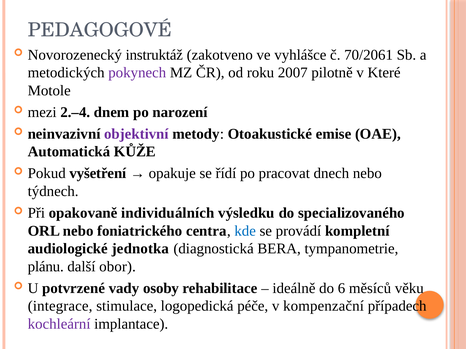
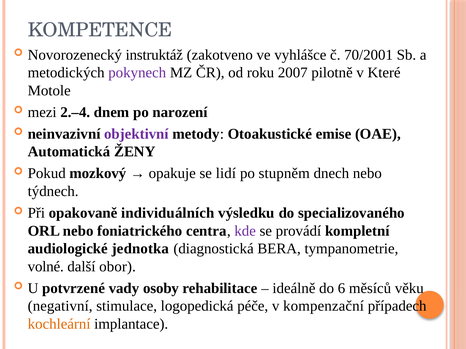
PEDAGOGOVÉ: PEDAGOGOVÉ -> KOMPETENCE (100, 30)
70/2061: 70/2061 -> 70/2001 (369, 55)
KŮŽE: KŮŽE -> ŽENY (135, 152)
vyšetření: vyšetření -> mozkový (98, 174)
řídí: řídí -> lidí (226, 174)
pracovat: pracovat -> stupněm (284, 174)
kde colour: blue -> purple (245, 231)
plánu: plánu -> volné (46, 267)
integrace: integrace -> negativní (60, 306)
kochleární colour: purple -> orange (59, 324)
